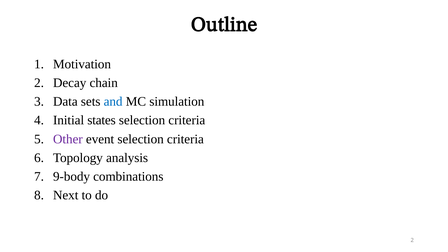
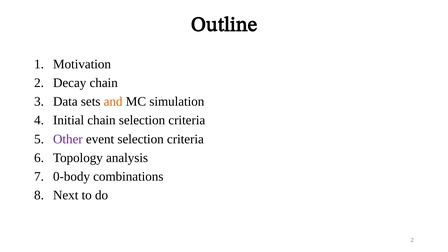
and colour: blue -> orange (113, 102)
Initial states: states -> chain (101, 120)
9-body: 9-body -> 0-body (72, 177)
